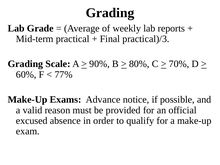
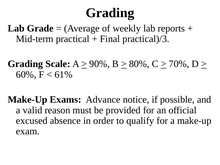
77%: 77% -> 61% (64, 75)
